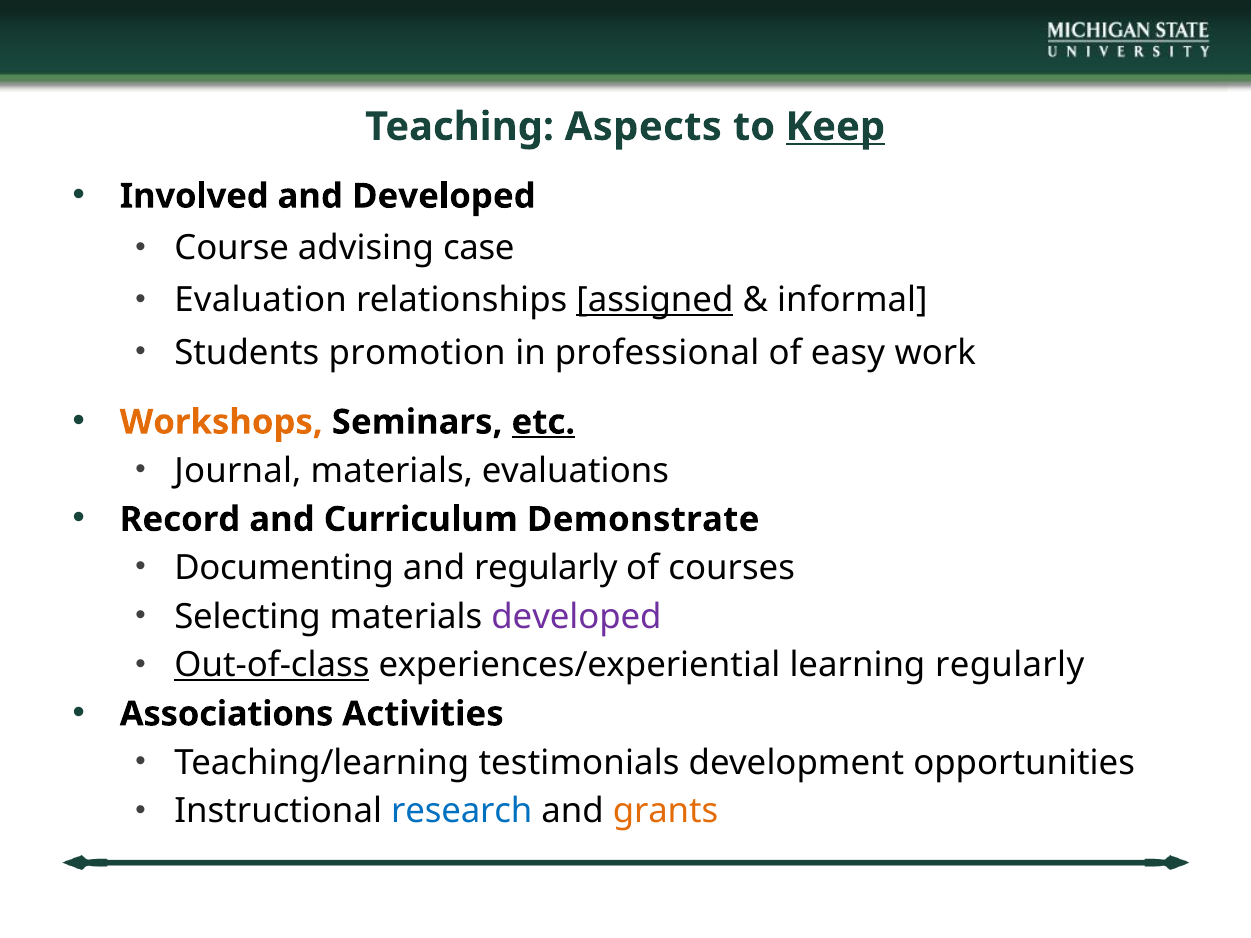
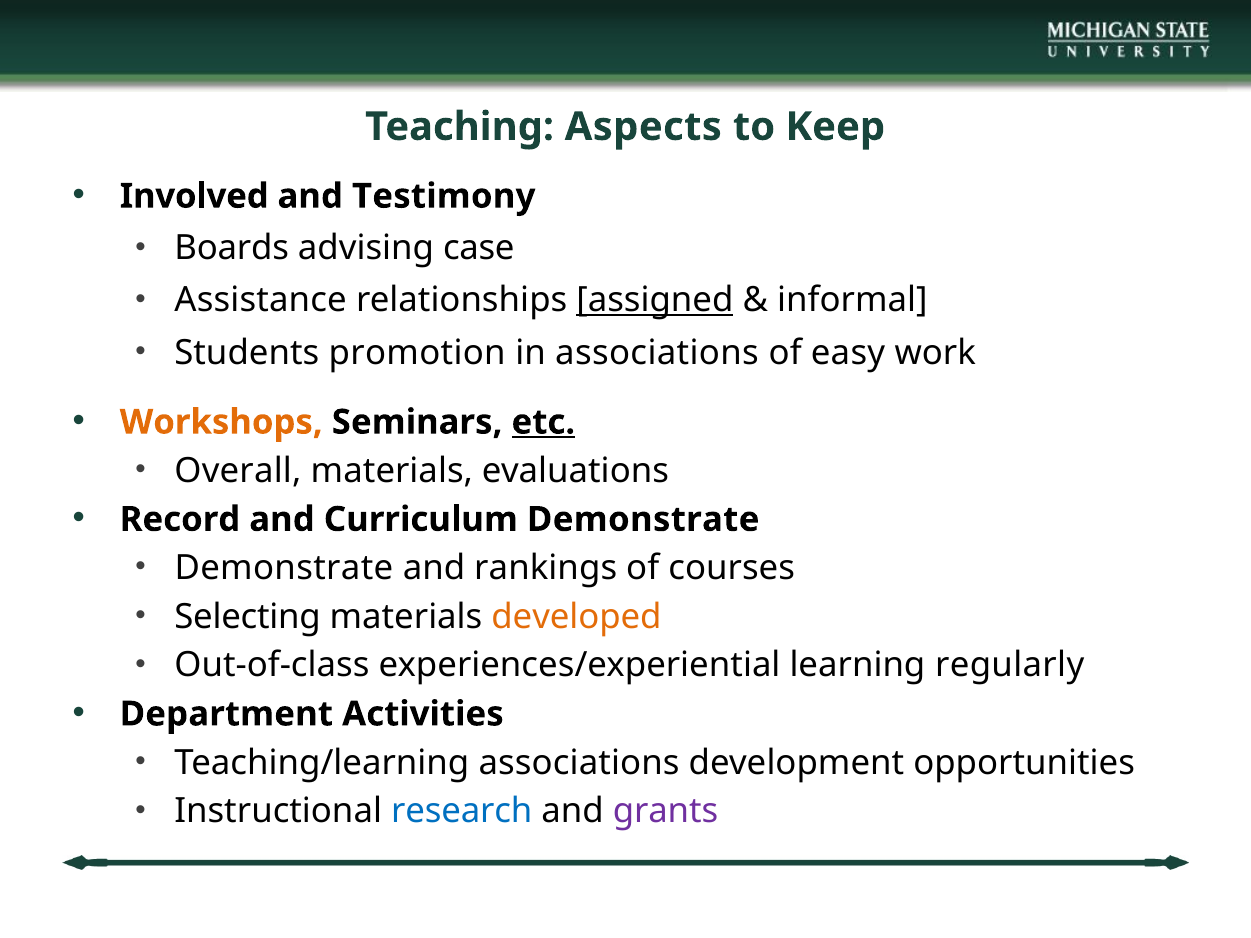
Keep underline: present -> none (835, 127)
and Developed: Developed -> Testimony (444, 196)
Course: Course -> Boards (232, 248)
Evaluation: Evaluation -> Assistance (261, 301)
in professional: professional -> associations (657, 353)
Journal: Journal -> Overall (238, 471)
Documenting: Documenting -> Demonstrate (284, 568)
and regularly: regularly -> rankings (546, 568)
developed colour: purple -> orange (576, 617)
Out-of-class underline: present -> none (272, 666)
Associations: Associations -> Department (226, 714)
Teaching/learning testimonials: testimonials -> associations (579, 763)
grants colour: orange -> purple (666, 812)
